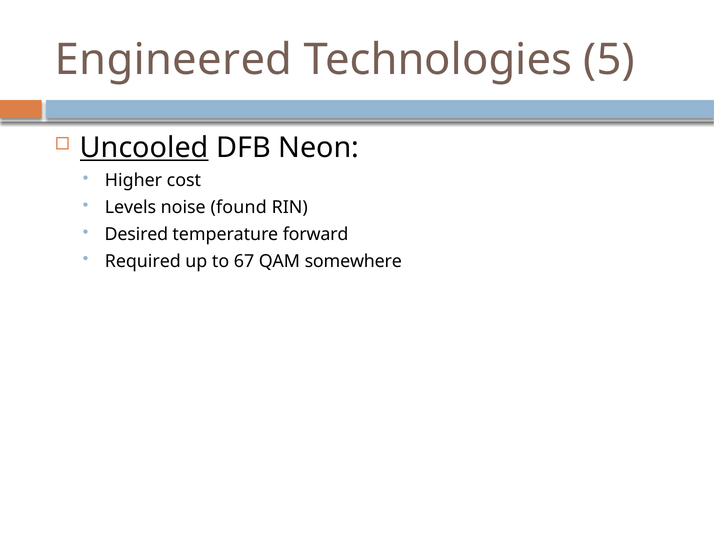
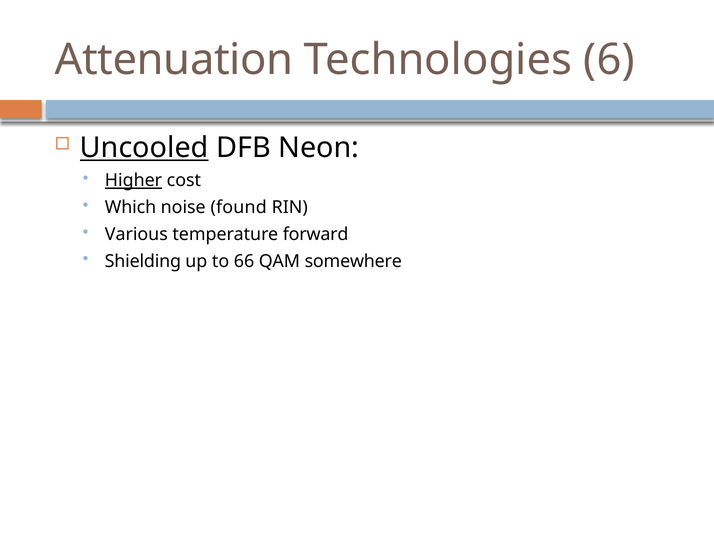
Engineered: Engineered -> Attenuation (174, 60)
5: 5 -> 6 (609, 60)
Higher underline: none -> present (133, 180)
Levels: Levels -> Which (131, 207)
Desired: Desired -> Various (136, 234)
Required: Required -> Shielding (143, 261)
67: 67 -> 66 (244, 261)
